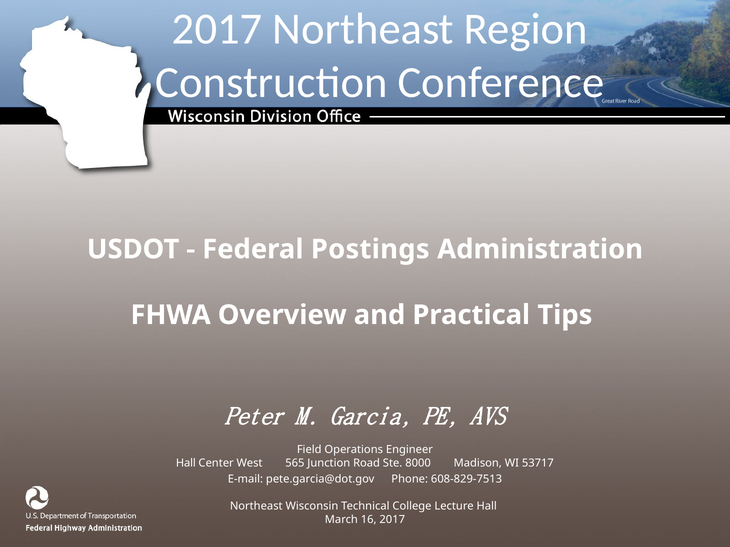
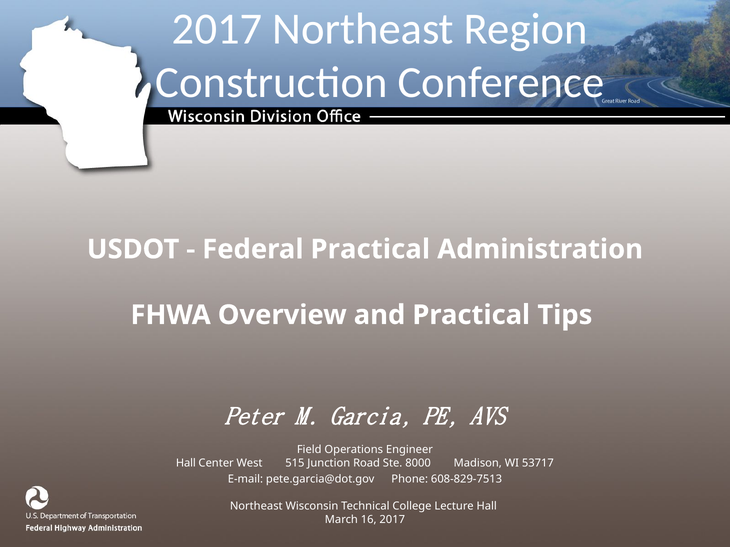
Federal Postings: Postings -> Practical (370, 250)
565: 565 -> 515 (295, 463)
